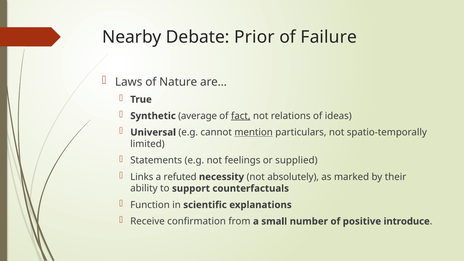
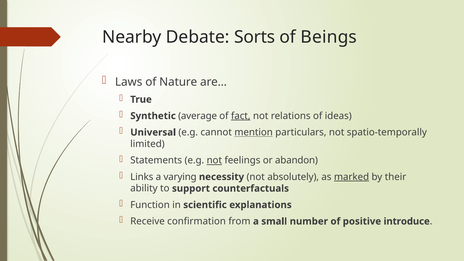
Prior: Prior -> Sorts (255, 37)
Failure: Failure -> Beings (329, 37)
not underline: none -> present (214, 160)
supplied: supplied -> abandon (296, 160)
refuted: refuted -> varying (180, 177)
marked underline: none -> present (352, 177)
